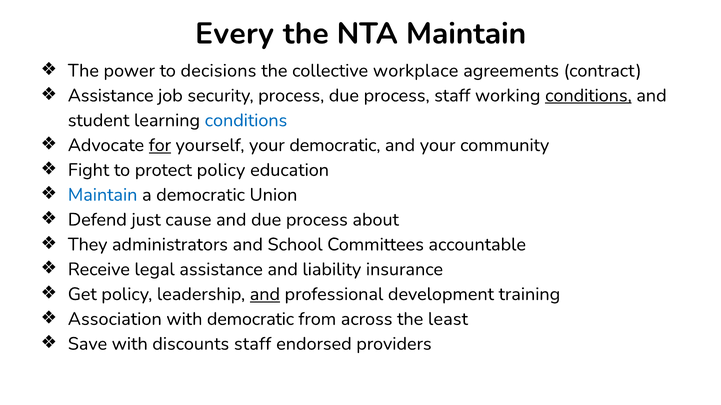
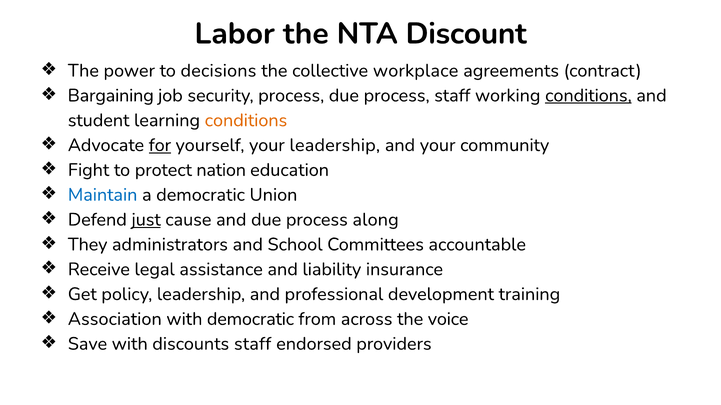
Every: Every -> Labor (235, 34)
NTA Maintain: Maintain -> Discount (466, 34)
Assistance: Assistance -> Bargaining (111, 96)
conditions colour: blue -> orange (246, 120)
your democratic: democratic -> leadership (335, 145)
protect policy: policy -> nation (221, 170)
just underline: none -> present (146, 220)
about: about -> along (376, 220)
and underline: present -> none (265, 295)
least: least -> voice (448, 319)
